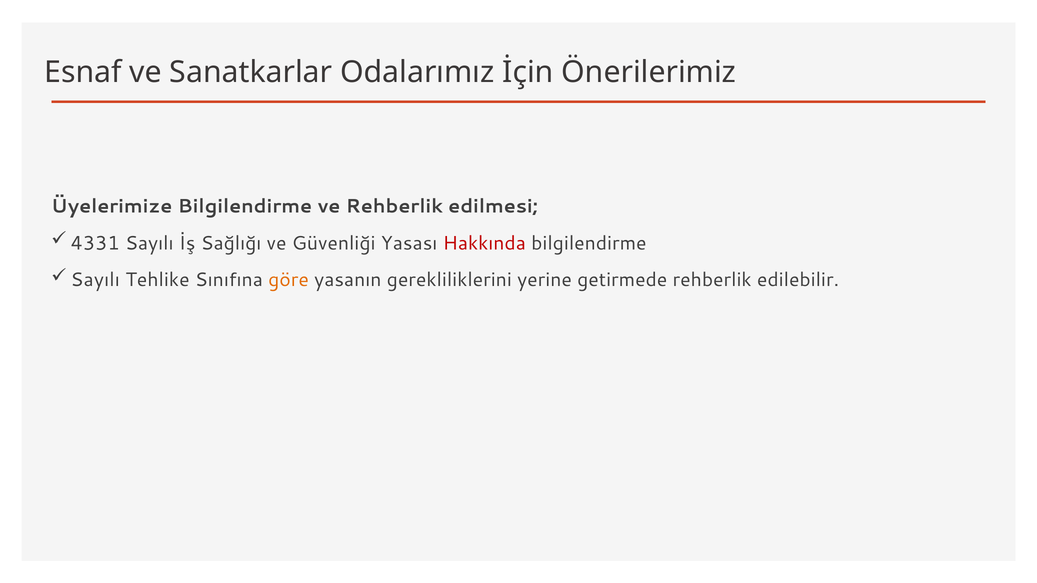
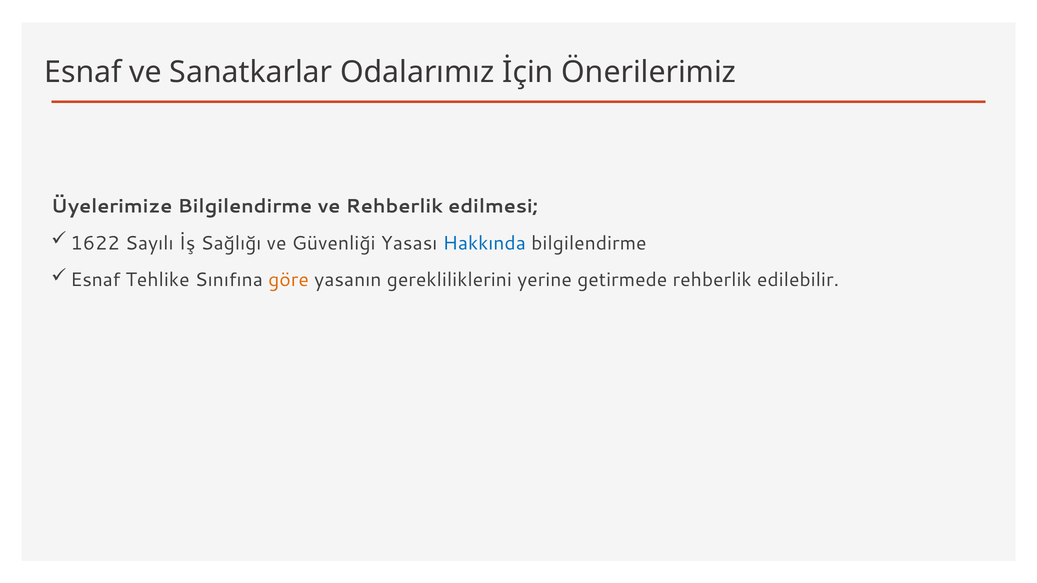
4331: 4331 -> 1622 (95, 243)
Hakkında colour: red -> blue (484, 243)
Sayılı: Sayılı -> Esnaf (95, 280)
